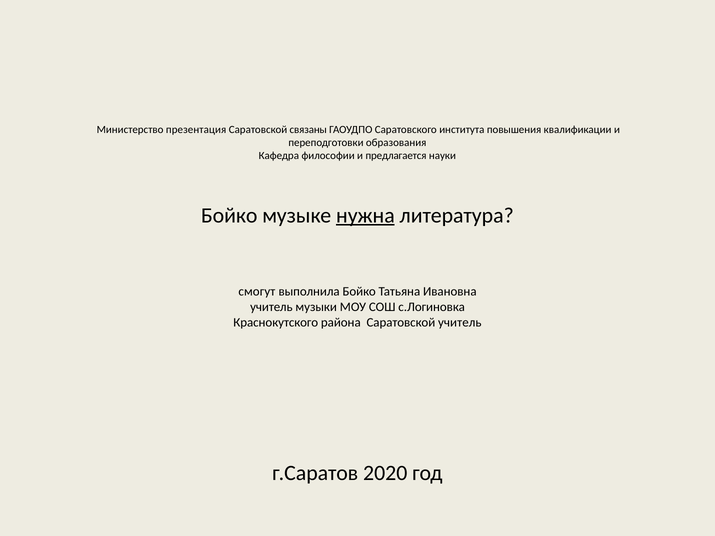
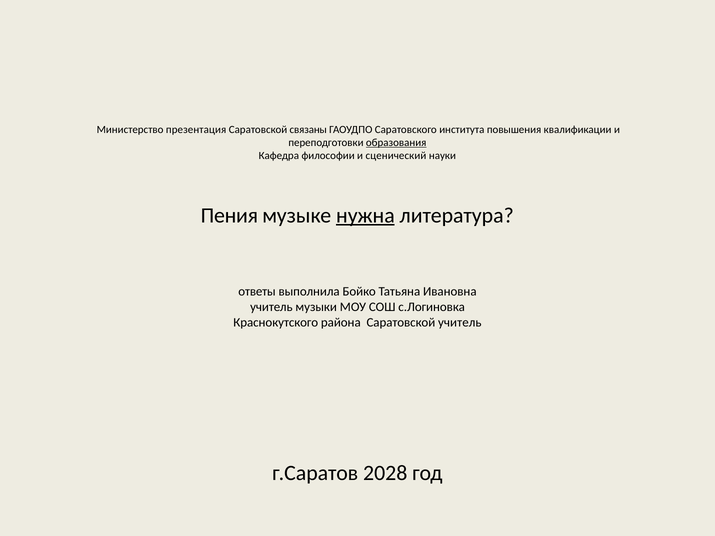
образования underline: none -> present (396, 143)
предлагается: предлагается -> сценический (396, 156)
Бойко: Бойко -> Пения (229, 216)
смогут: смогут -> ответы (257, 292)
2020: 2020 -> 2028 (385, 473)
